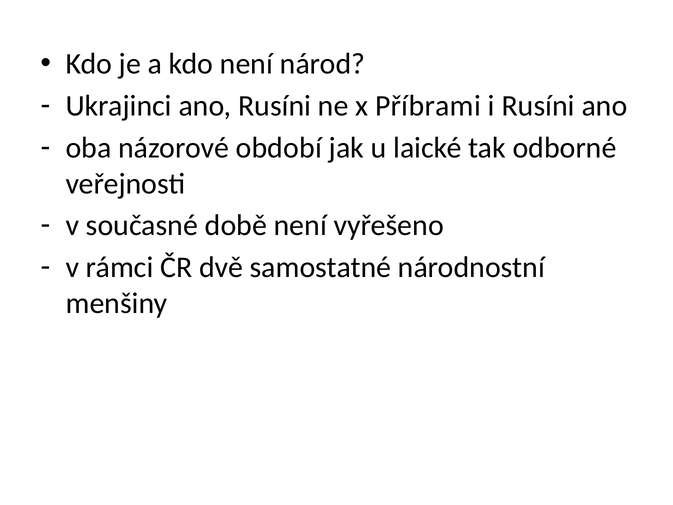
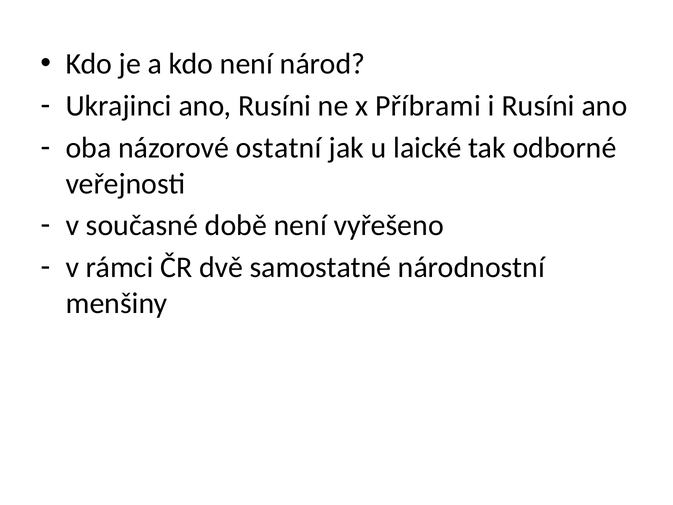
období: období -> ostatní (279, 148)
